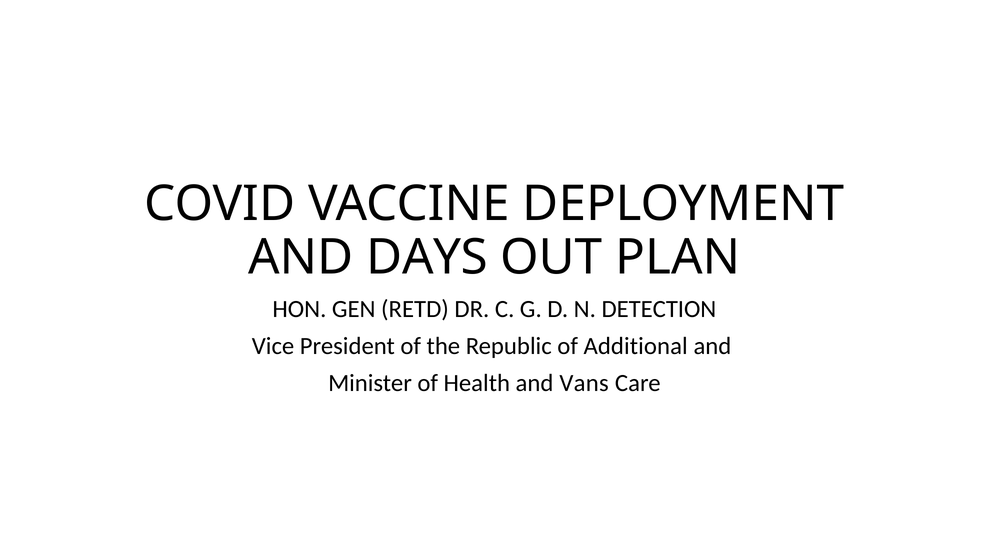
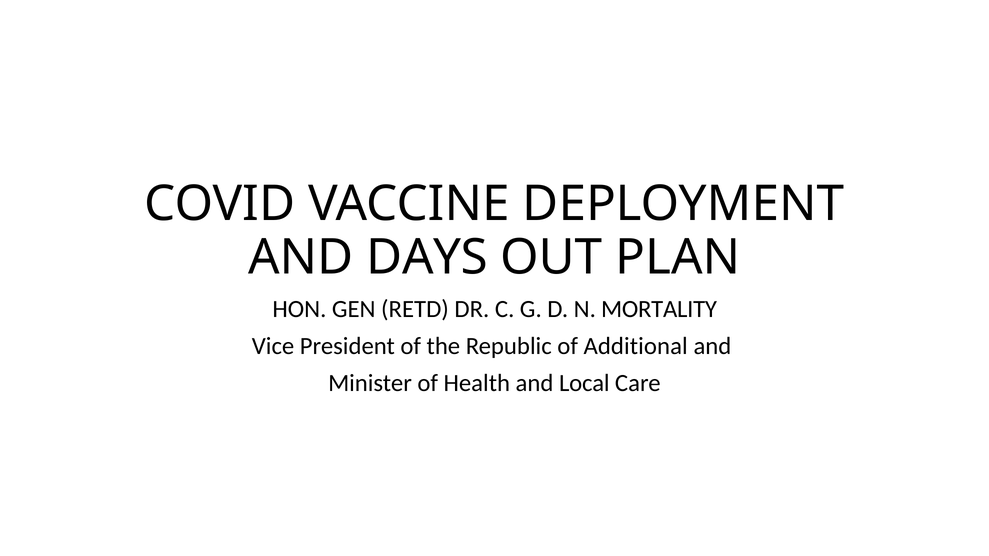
DETECTION: DETECTION -> MORTALITY (659, 309)
Vans: Vans -> Local (584, 383)
